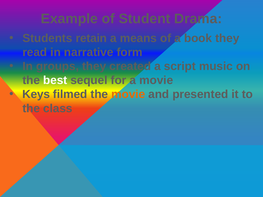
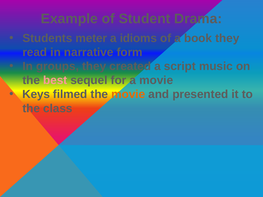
retain: retain -> meter (91, 38)
means: means -> idioms (138, 38)
best colour: white -> pink (55, 80)
